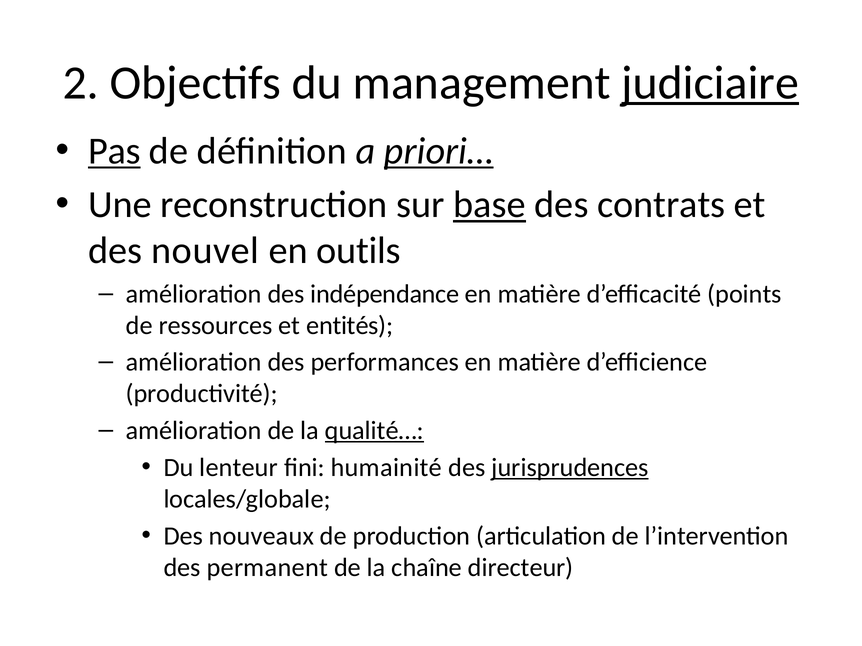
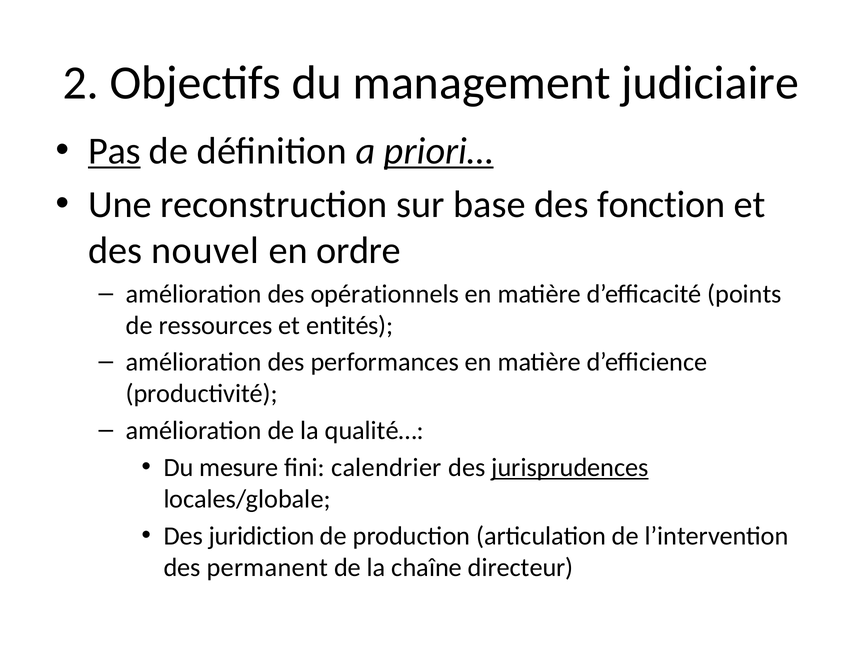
judiciaire underline: present -> none (710, 83)
base underline: present -> none (489, 205)
contrats: contrats -> fonction (661, 205)
outils: outils -> ordre (359, 251)
indépendance: indépendance -> opérationnels (385, 294)
qualité… underline: present -> none (374, 431)
lenteur: lenteur -> mesure (239, 468)
humainité: humainité -> calendrier (386, 468)
nouveaux: nouveaux -> juridiction (262, 536)
